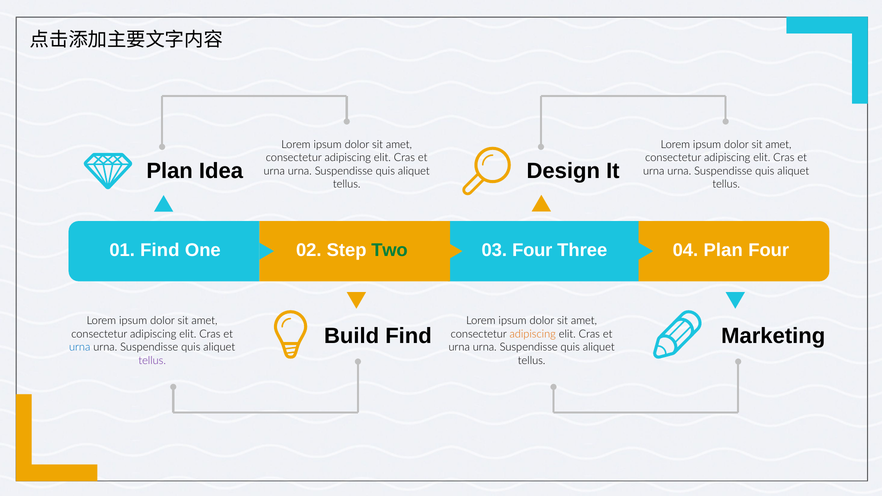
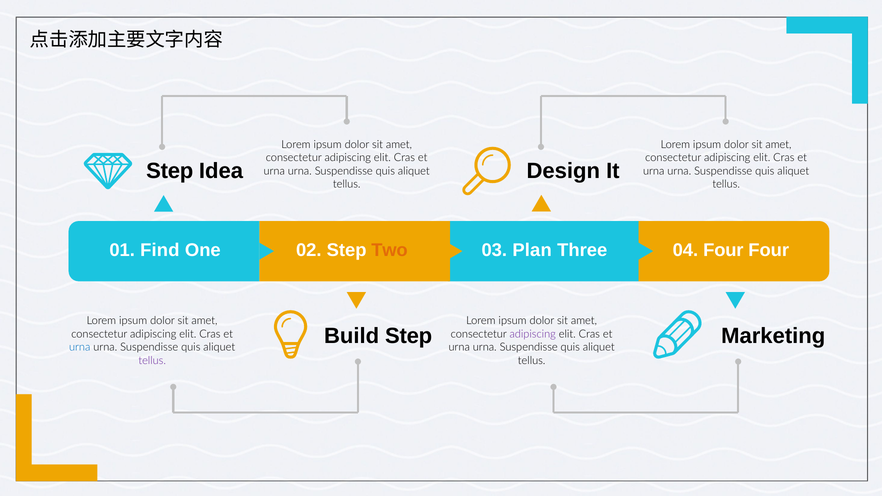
Plan: Plan -> Step (170, 171)
Two colour: green -> orange (389, 250)
03 Four: Four -> Plan (532, 250)
04 Plan: Plan -> Four (723, 250)
Build Find: Find -> Step (409, 336)
adipiscing colour: orange -> purple (533, 334)
